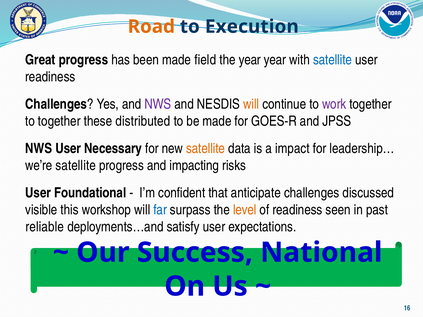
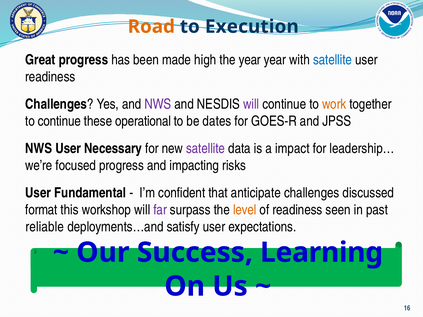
field: field -> high (205, 60)
will colour: orange -> purple (251, 104)
work colour: purple -> orange (334, 104)
to together: together -> continue (59, 121)
distributed: distributed -> operational (143, 121)
be made: made -> dates (217, 121)
satellite colour: orange -> purple (206, 149)
satellite: satellite -> focused (76, 166)
Foundational: Foundational -> Fundamental (90, 193)
visible: visible -> format (41, 210)
far colour: blue -> purple (160, 210)
National: National -> Learning (322, 253)
